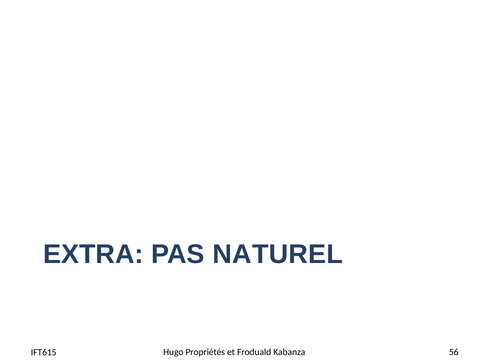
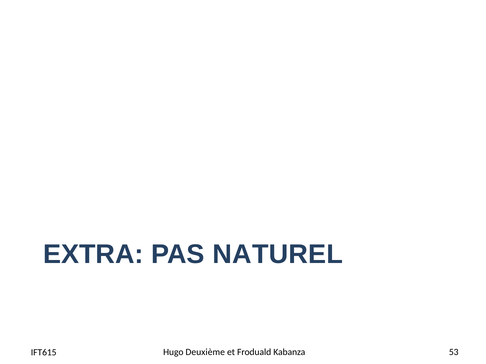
Propriétés: Propriétés -> Deuxième (205, 353)
56: 56 -> 53 (454, 353)
